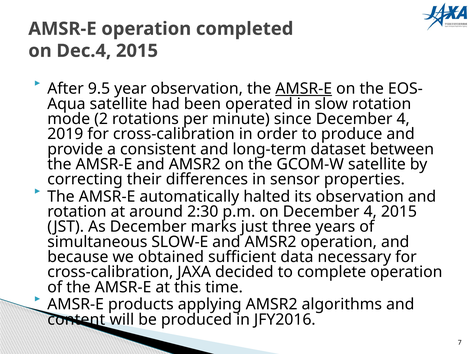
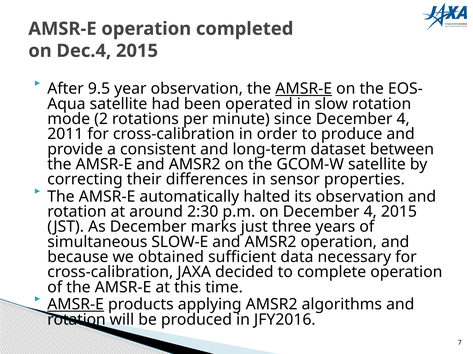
2019: 2019 -> 2011 (65, 134)
AMSR-E underline: none -> present (76, 305)
content: content -> rotation (76, 320)
